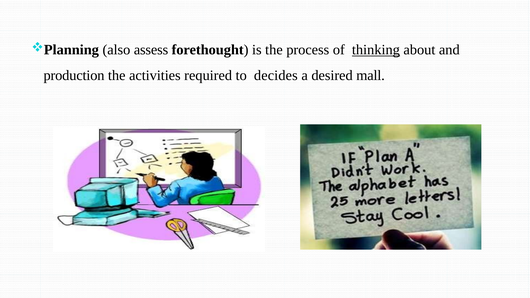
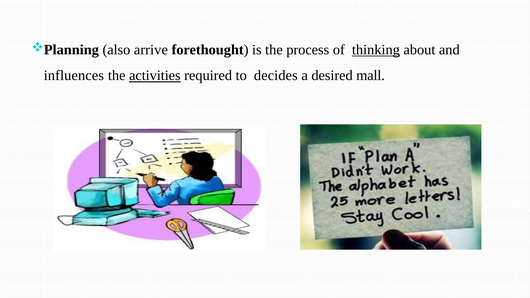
assess: assess -> arrive (151, 50)
production: production -> influences (74, 76)
activities underline: none -> present (155, 76)
